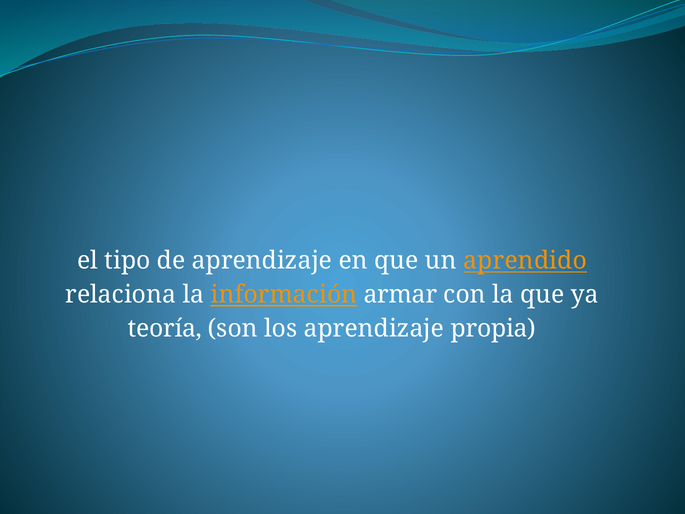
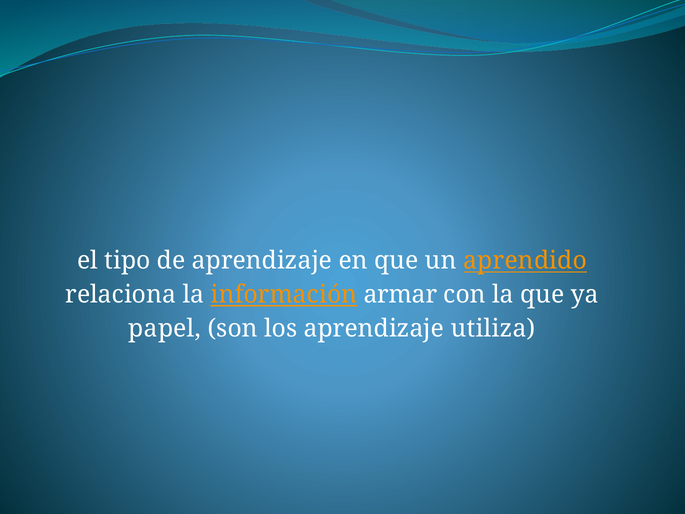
teoría: teoría -> papel (165, 328)
propia: propia -> utiliza (493, 328)
